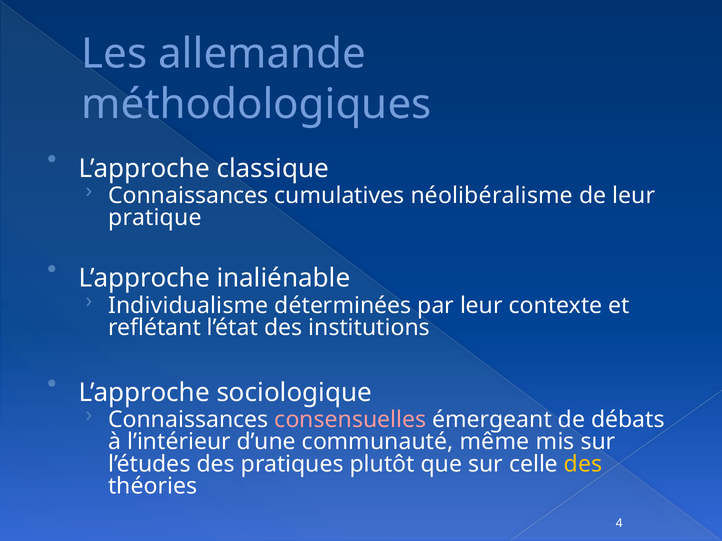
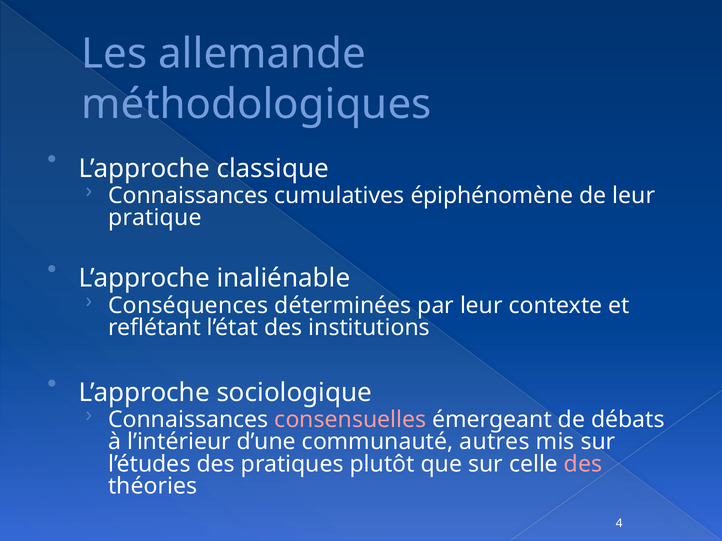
néolibéralisme: néolibéralisme -> épiphénomène (492, 196)
Individualisme: Individualisme -> Conséquences (188, 306)
même: même -> autres (495, 442)
des colour: yellow -> pink (583, 464)
